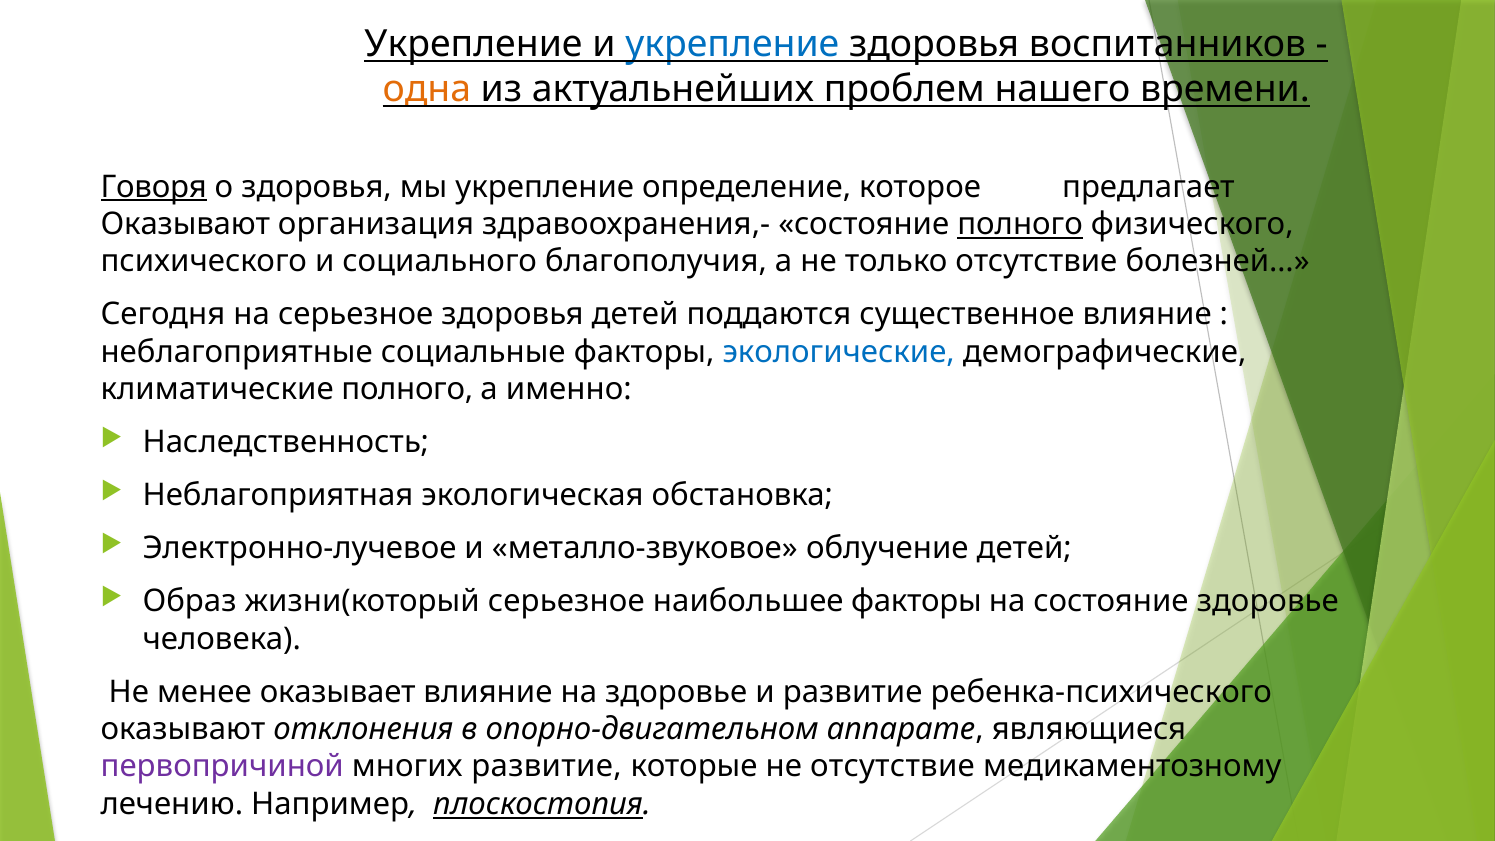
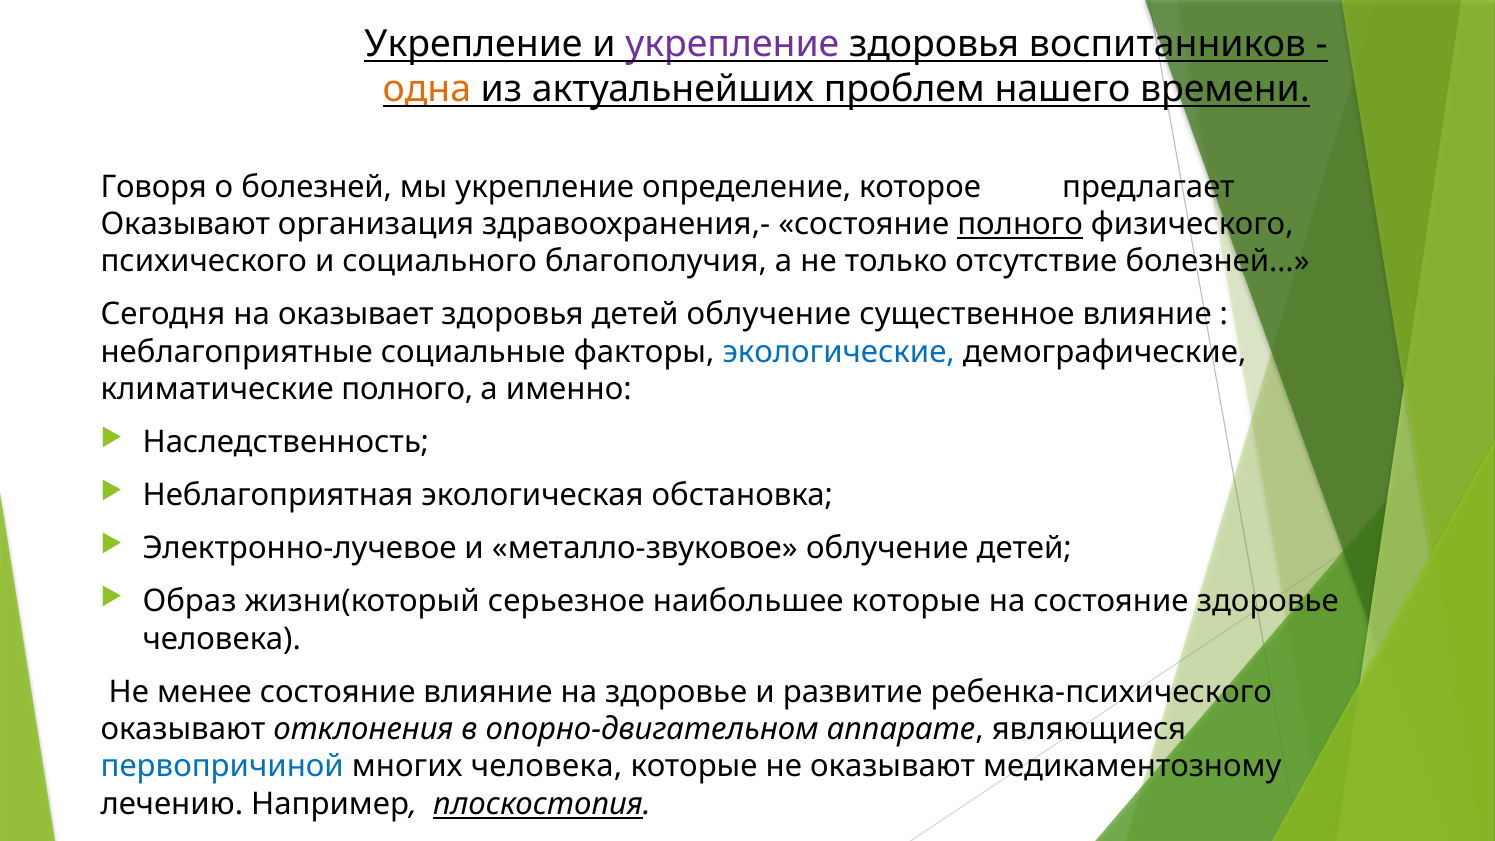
укрепление colour: blue -> purple (732, 44)
Говоря underline: present -> none (154, 187)
о здоровья: здоровья -> болезней (317, 187)
на серьезное: серьезное -> оказывает (356, 315)
детей поддаются: поддаются -> облучение (769, 315)
наибольшее факторы: факторы -> которые (916, 601)
менее оказывает: оказывает -> состояние (338, 692)
первопричиной colour: purple -> blue (222, 766)
многих развитие: развитие -> человека (547, 766)
не отсутствие: отсутствие -> оказывают (893, 766)
